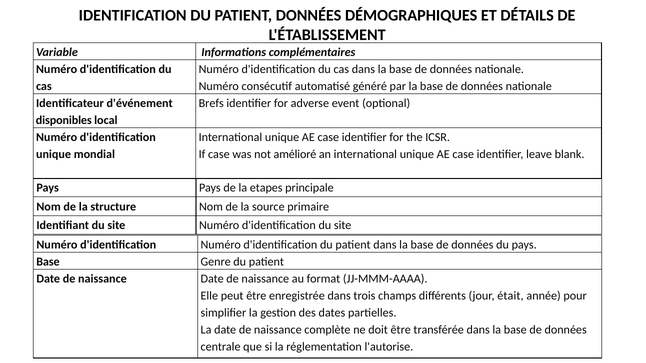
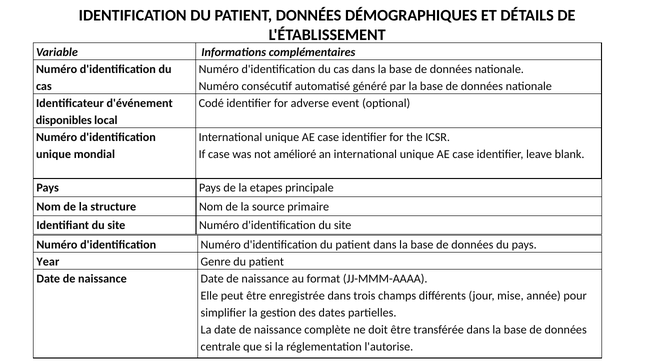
Brefs: Brefs -> Codé (211, 103)
Base: Base -> Year (48, 262)
était: était -> mise (510, 296)
